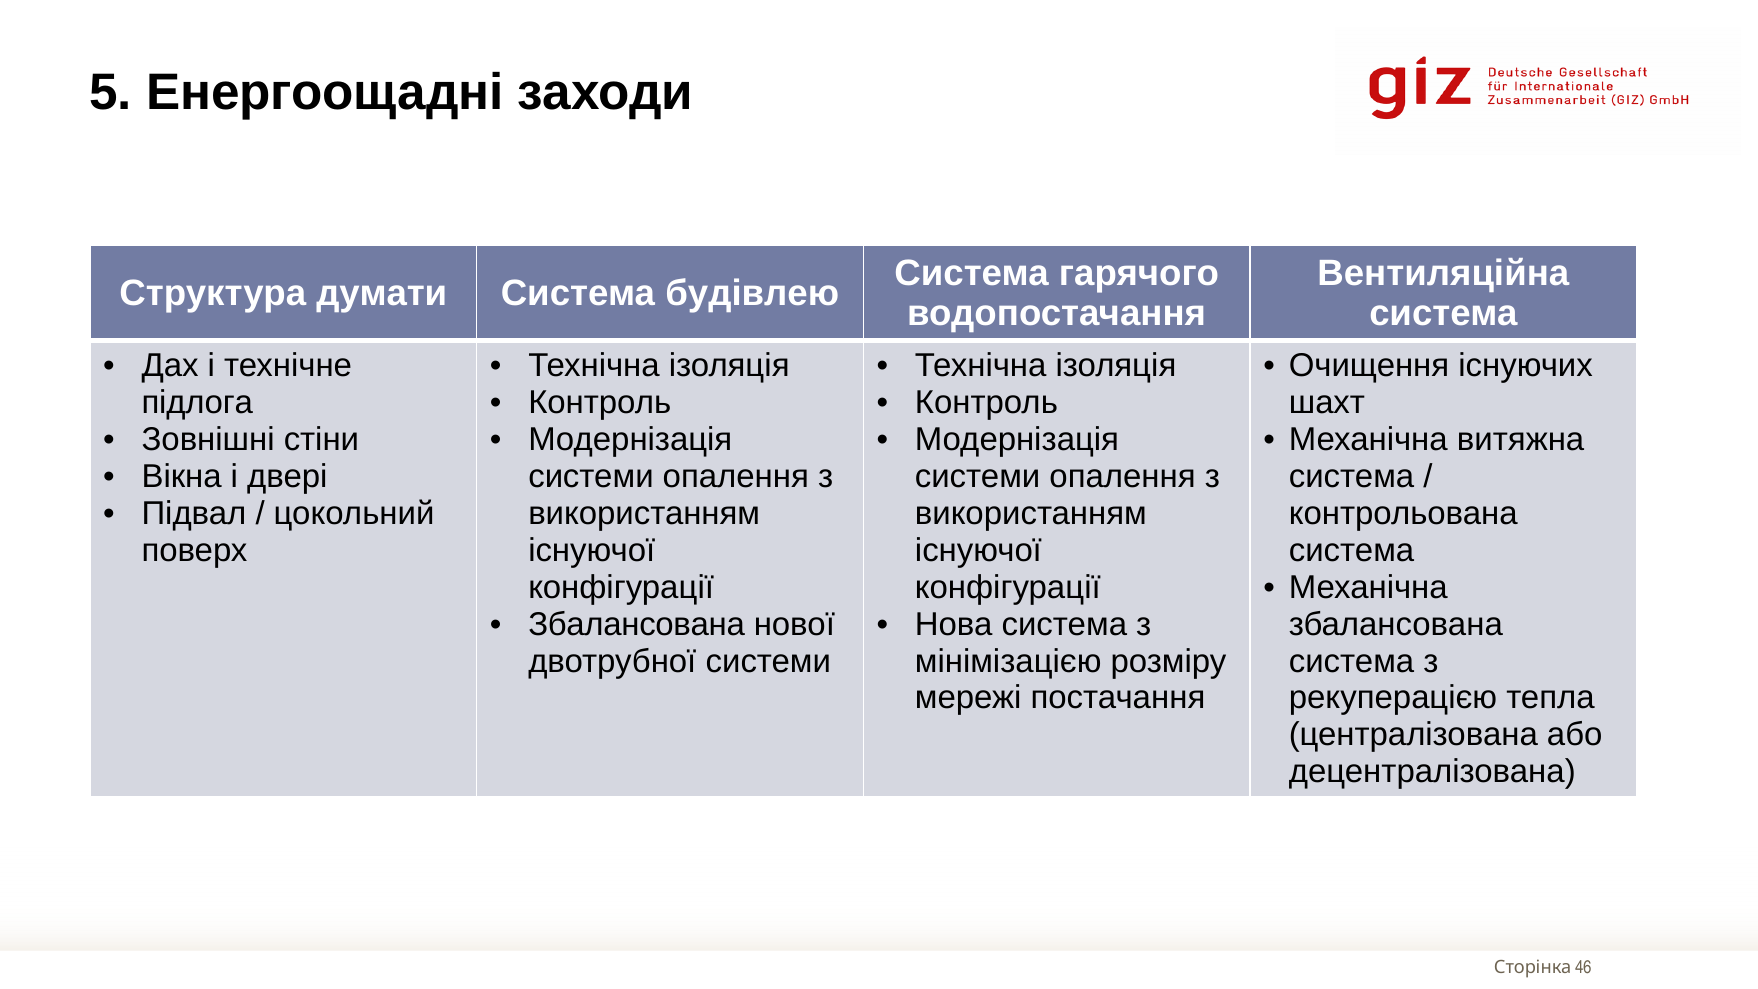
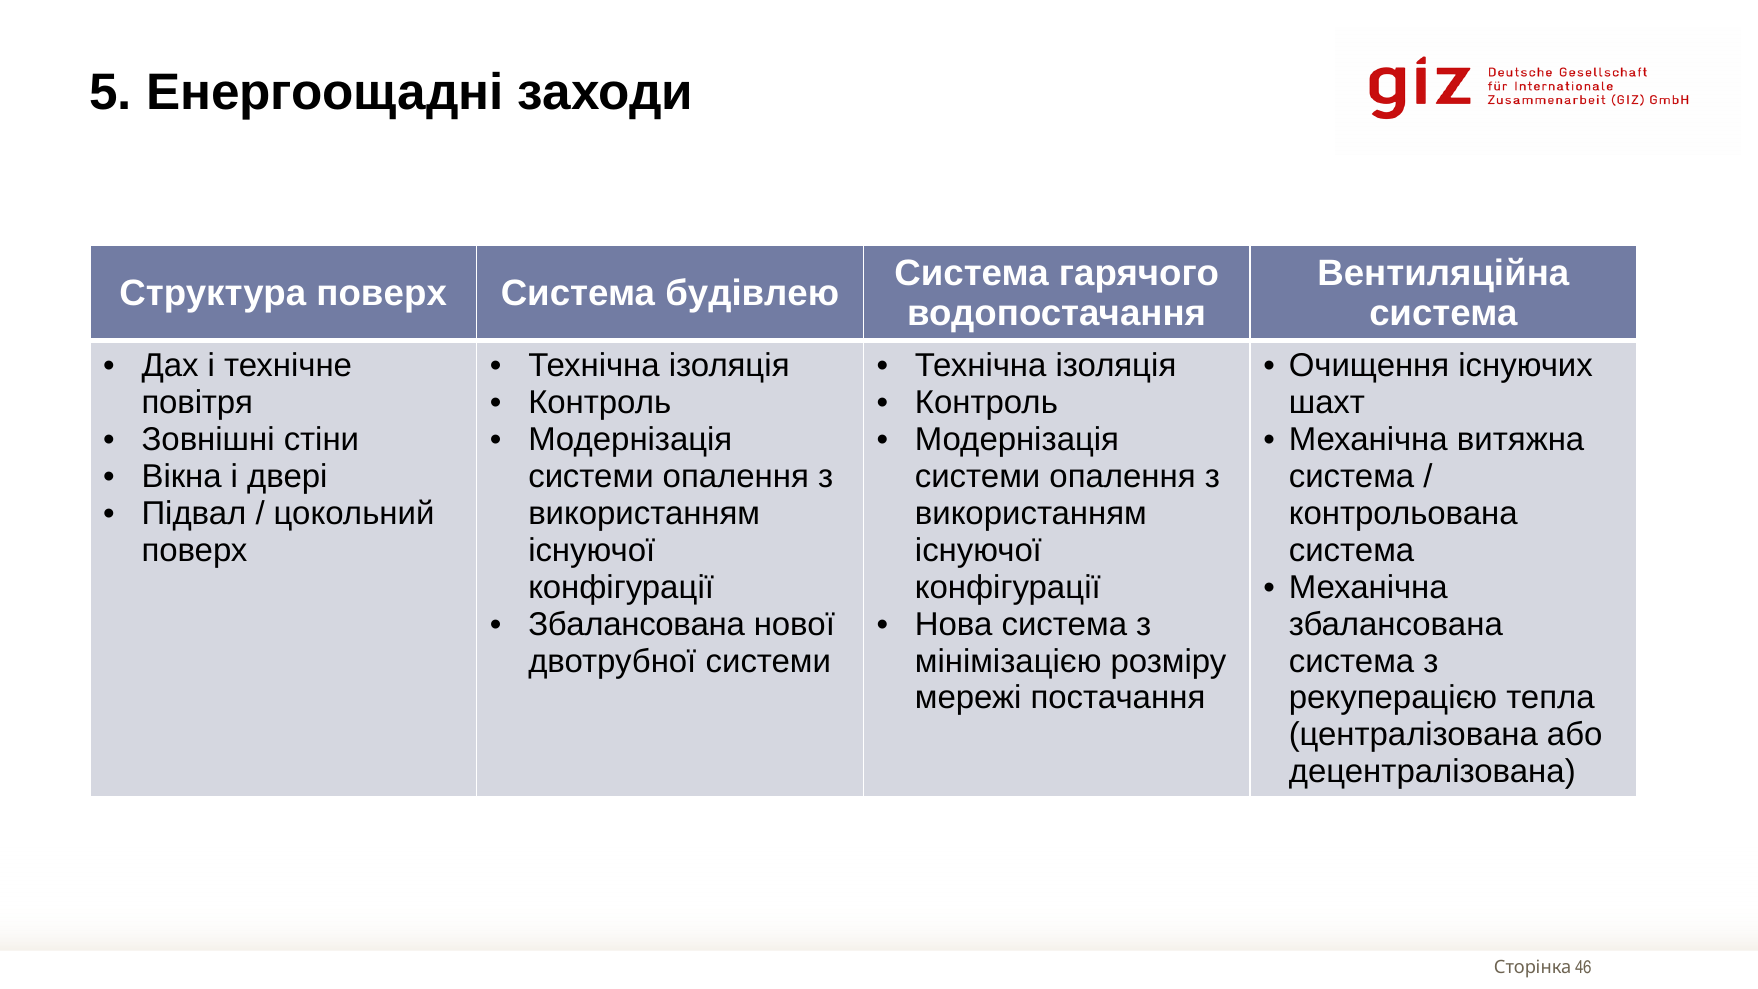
Структура думати: думати -> поверх (382, 293)
підлога: підлога -> повітря (197, 403)
